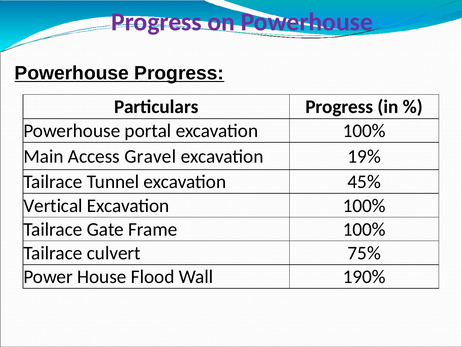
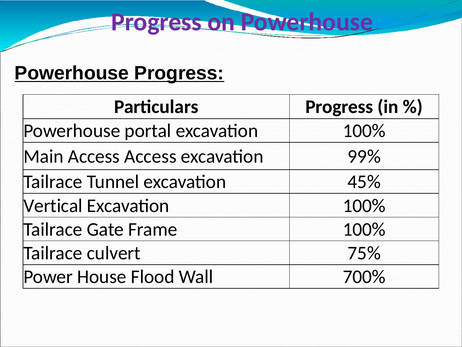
Access Gravel: Gravel -> Access (150, 156)
19%: 19% -> 99% (364, 156)
190%: 190% -> 700% (364, 277)
